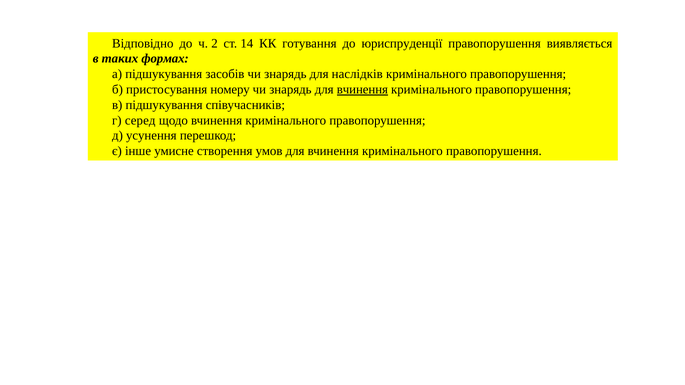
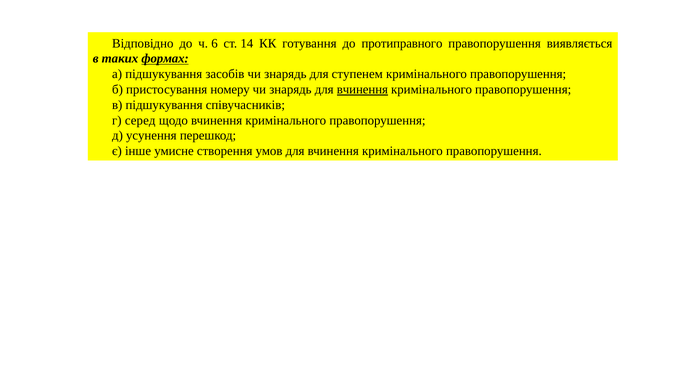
2: 2 -> 6 (214, 43)
юриспруденції: юриспруденції -> протиправного (402, 43)
формах underline: none -> present (165, 59)
наслідків: наслідків -> ступенем (357, 74)
